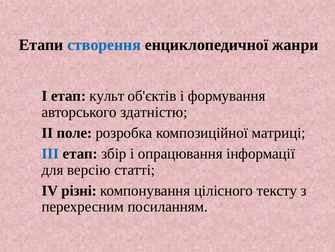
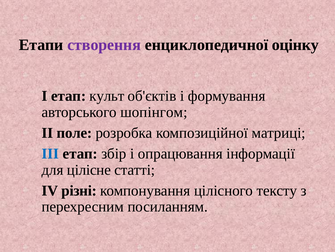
створення colour: blue -> purple (104, 45)
жанри: жанри -> оцінку (295, 45)
здатністю: здатністю -> шопінгом (154, 112)
версію: версію -> цілісне (89, 169)
